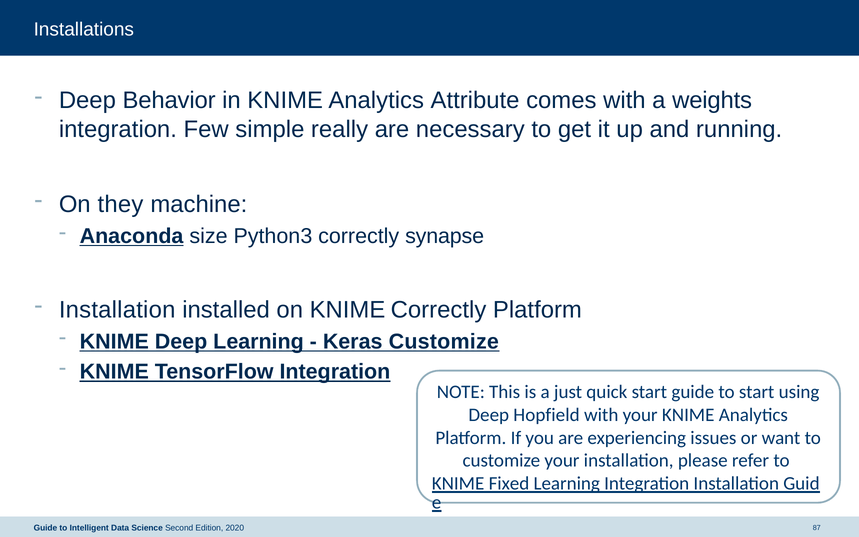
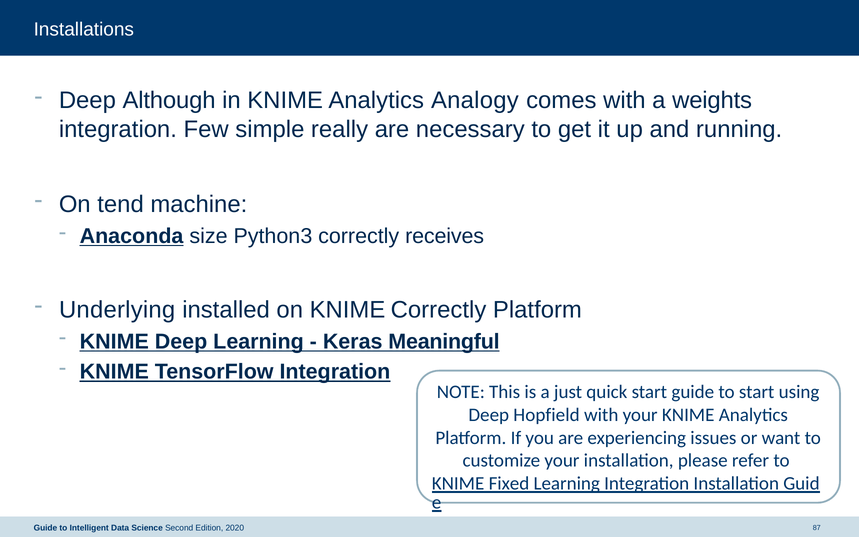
Behavior: Behavior -> Although (169, 101)
Attribute: Attribute -> Analogy (475, 101)
they: they -> tend (121, 204)
synapse: synapse -> receives (445, 236)
Installation: Installation -> Underlying (117, 310)
Keras Customize: Customize -> Meaningful (444, 341)
